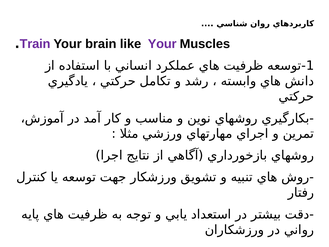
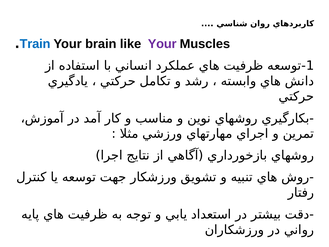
Train colour: purple -> blue (35, 44)
